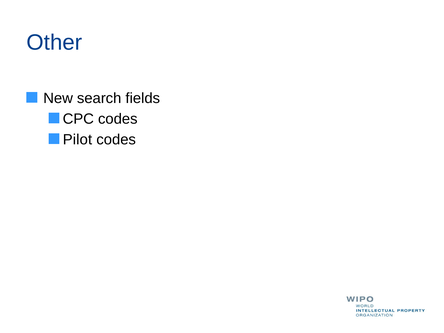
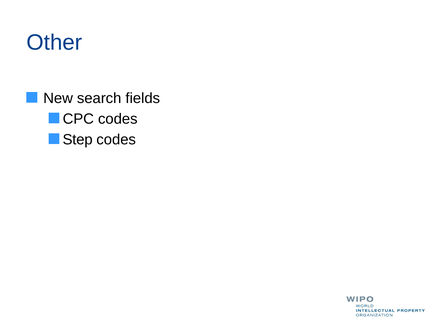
Pilot: Pilot -> Step (78, 140)
